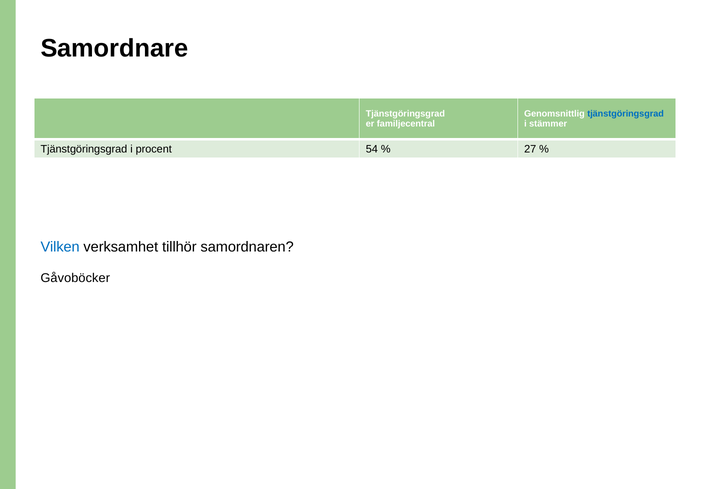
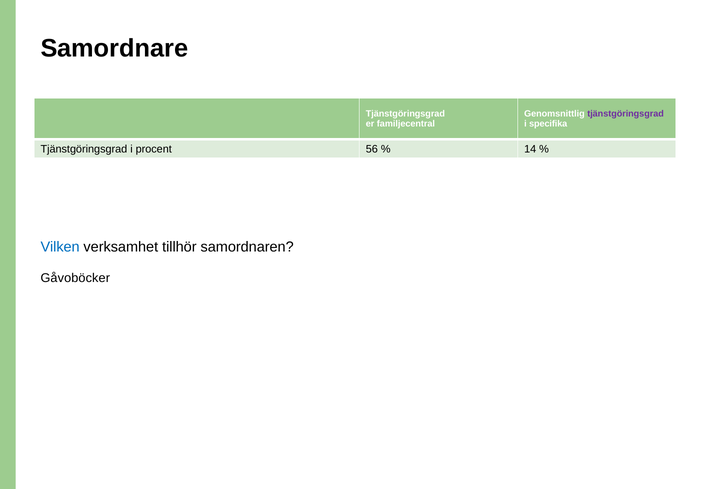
tjänstgöringsgrad colour: blue -> purple (626, 114)
stämmer: stämmer -> specifika (548, 124)
54: 54 -> 56 (372, 149)
27: 27 -> 14 (530, 149)
